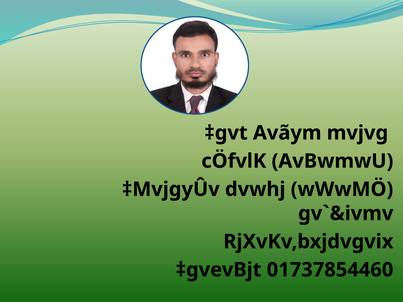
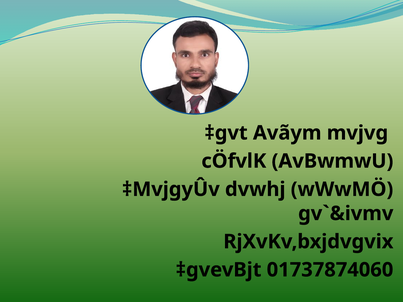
01737854460: 01737854460 -> 01737874060 (330, 270)
